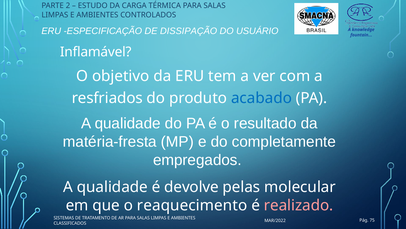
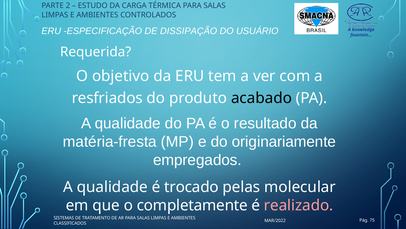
Inflamável: Inflamável -> Requerida (96, 52)
acabado colour: blue -> black (261, 98)
completamente: completamente -> originariamente (284, 141)
devolve: devolve -> trocado (192, 187)
reaquecimento: reaquecimento -> completamente (192, 205)
